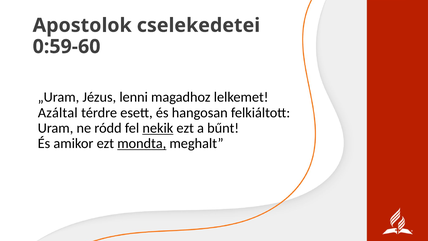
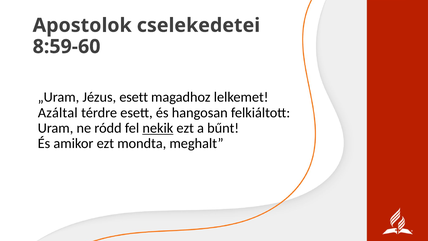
0:59-60: 0:59-60 -> 8:59-60 (67, 47)
Jézus lenni: lenni -> esett (134, 97)
mondta underline: present -> none (142, 143)
